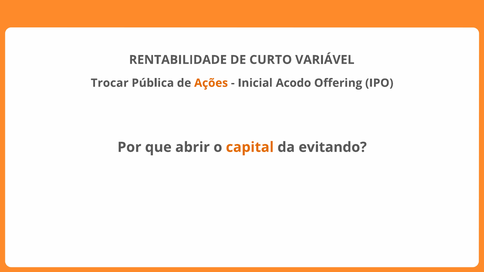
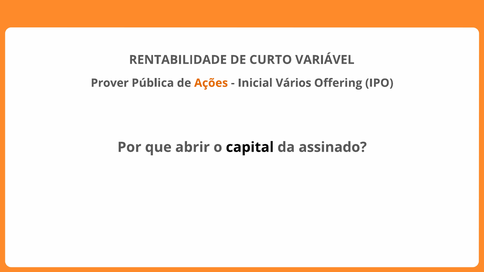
Trocar: Trocar -> Prover (110, 83)
Acodo: Acodo -> Vários (293, 83)
capital colour: orange -> black (250, 147)
evitando: evitando -> assinado (333, 147)
